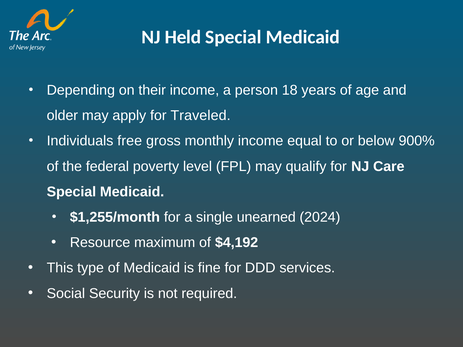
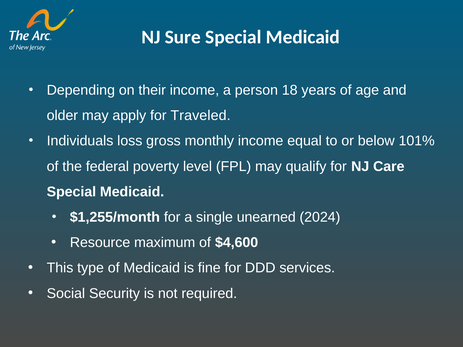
Held: Held -> Sure (183, 37)
free: free -> loss (130, 141)
900%: 900% -> 101% (417, 141)
$4,192: $4,192 -> $4,600 (237, 243)
